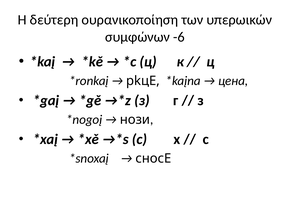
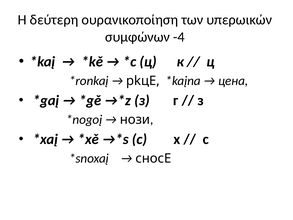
-6: -6 -> -4 (179, 37)
